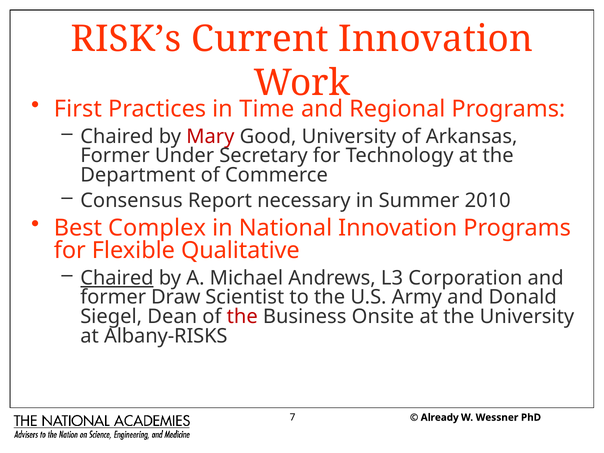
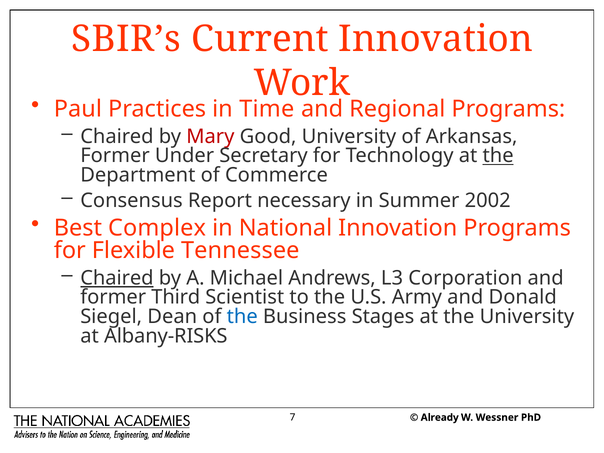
RISK’s: RISK’s -> SBIR’s (126, 39)
First: First -> Paul (78, 109)
the underline: none -> present (498, 156)
2010: 2010 -> 2002 (488, 200)
Qualitative: Qualitative -> Tennessee (240, 251)
Draw: Draw -> Third (176, 297)
the colour: red -> blue (242, 317)
Onsite: Onsite -> Stages (383, 317)
